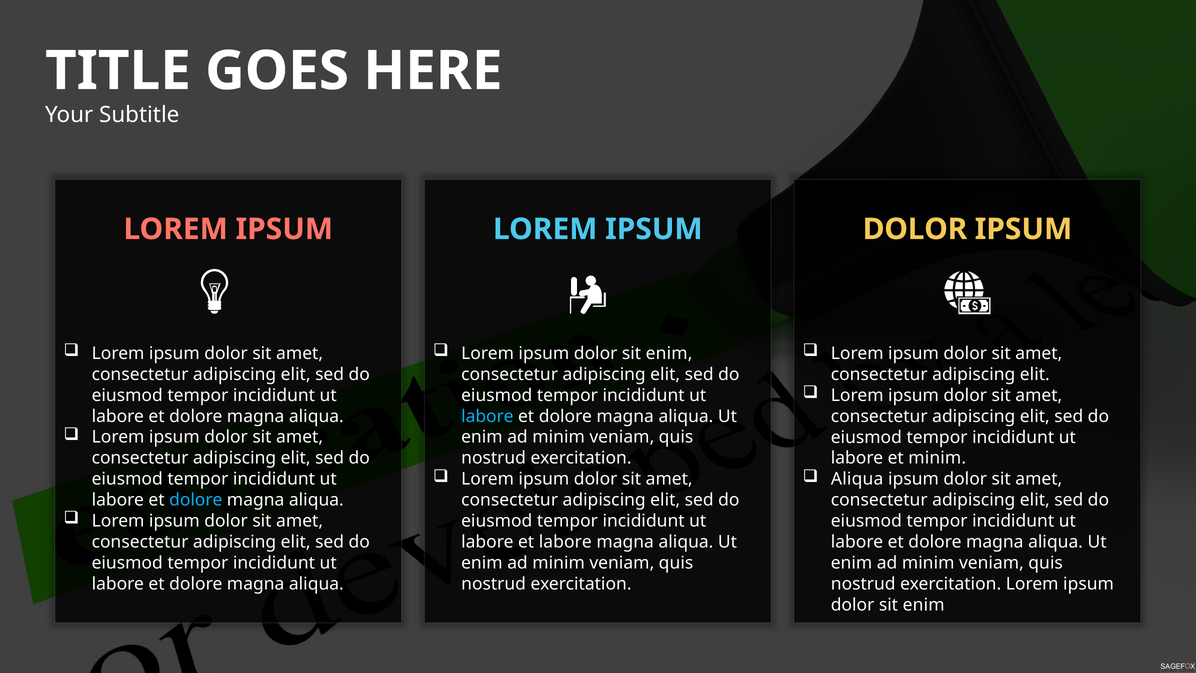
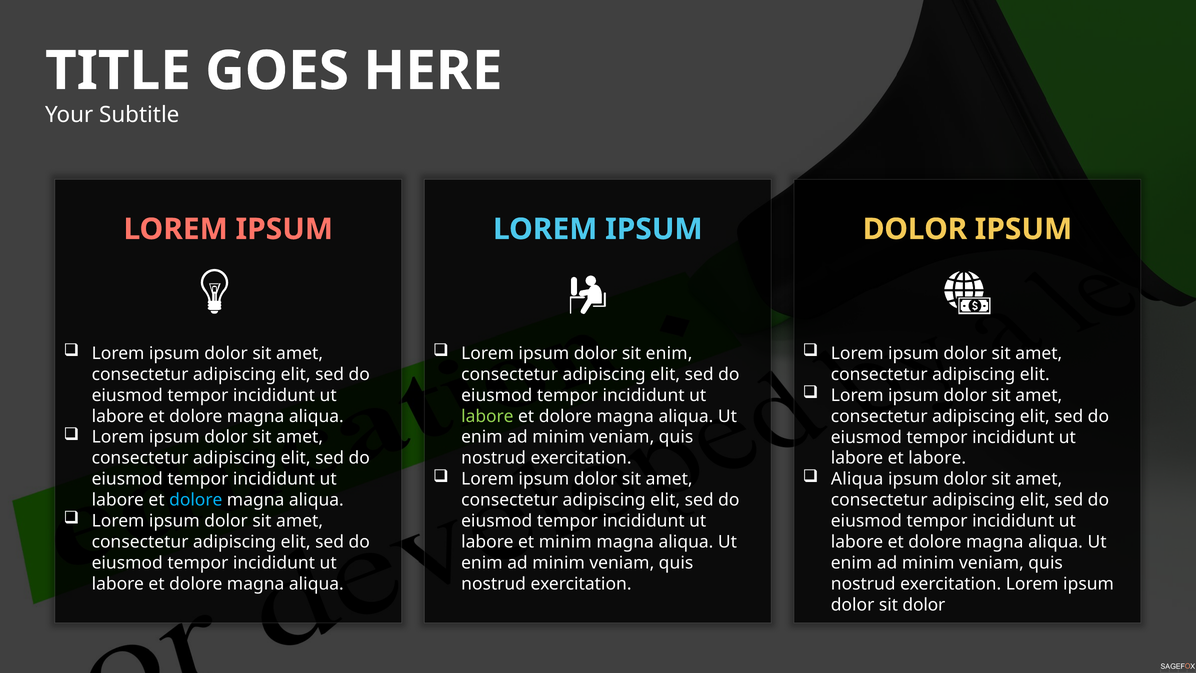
labore colour: light blue -> light green (487, 416)
et minim: minim -> labore (937, 458)
et labore: labore -> minim (565, 542)
enim: enim -> dolor (924, 605)
